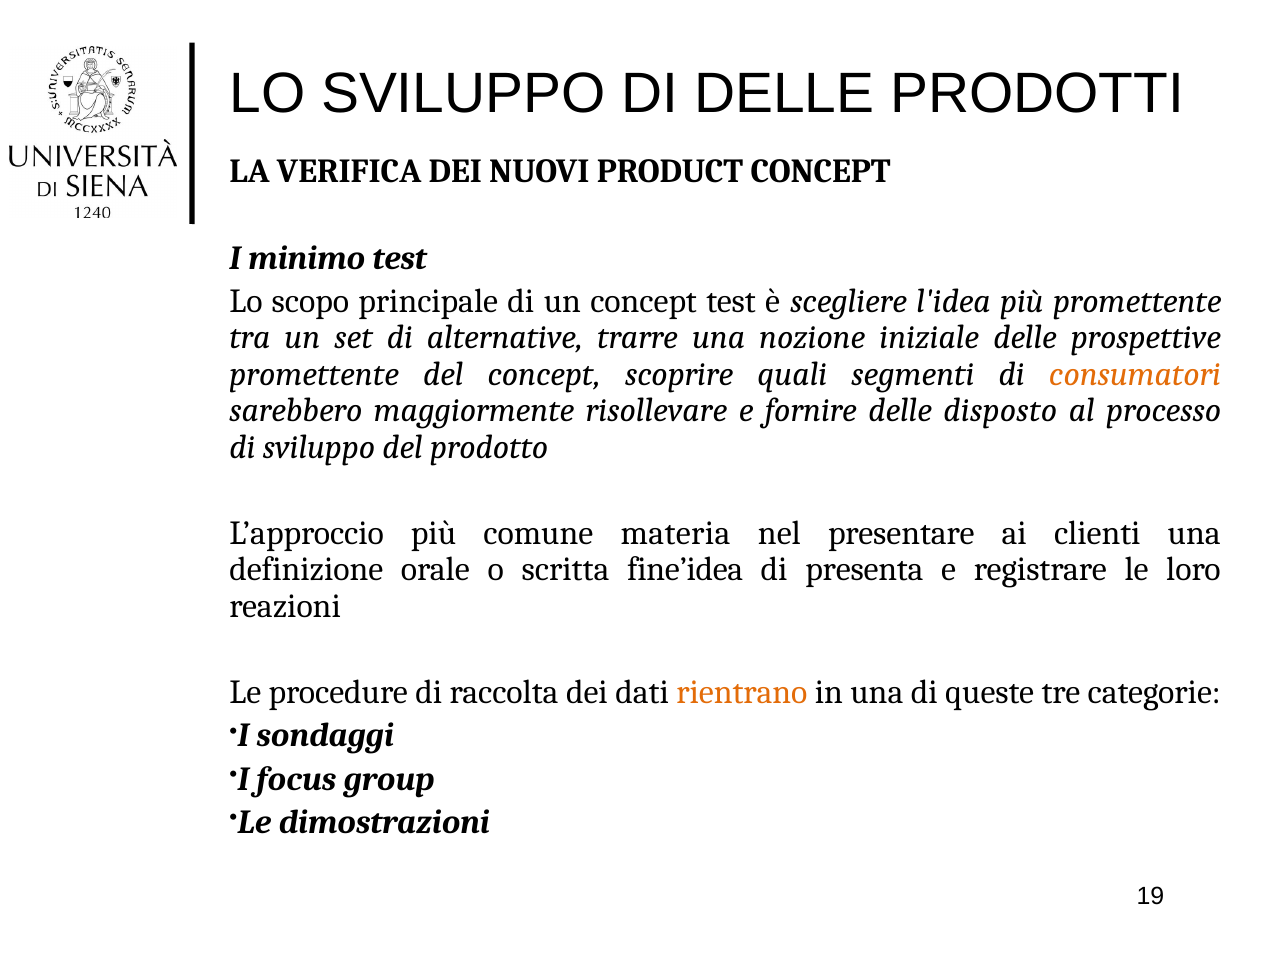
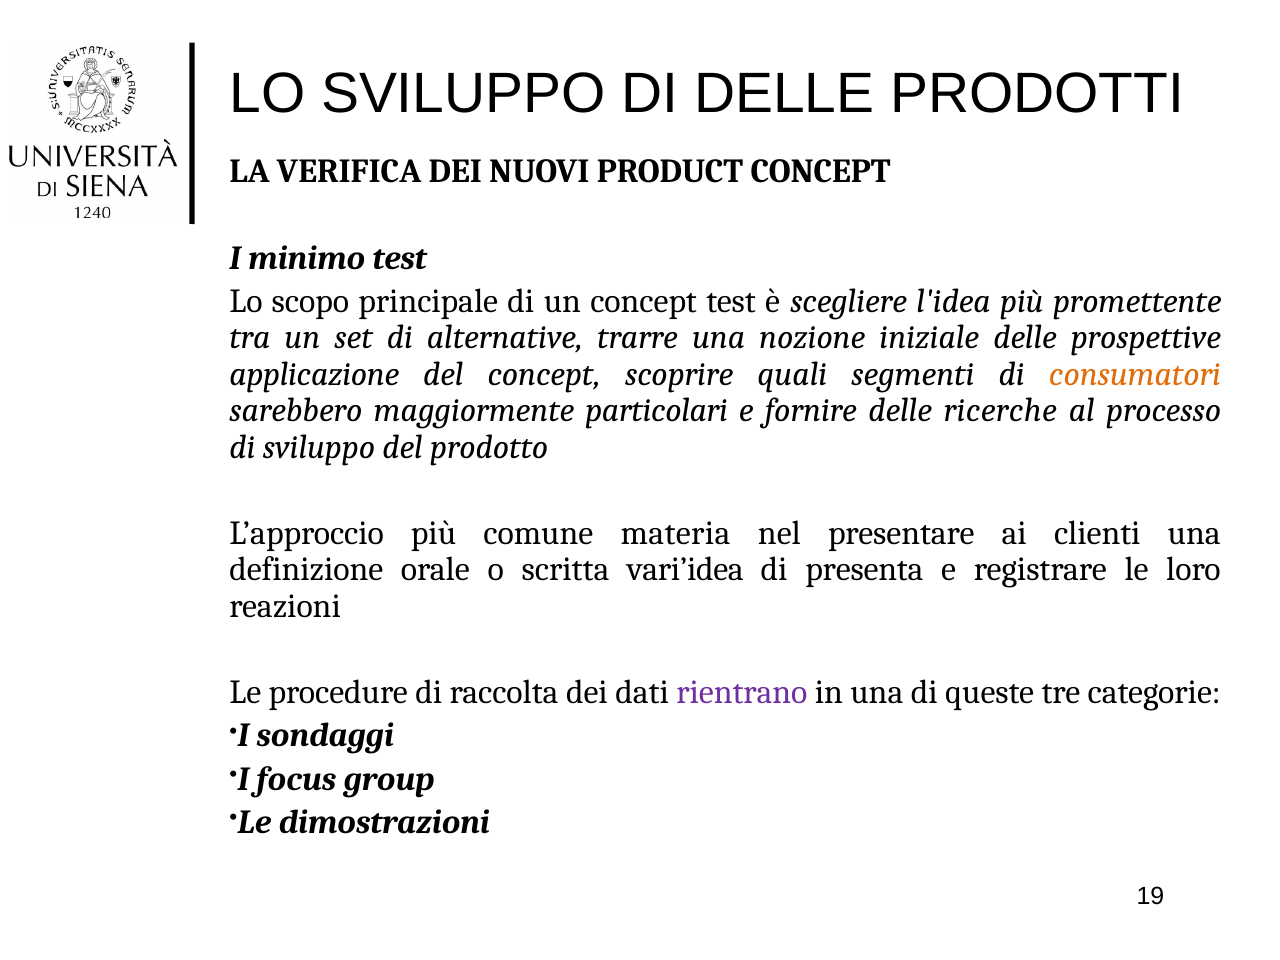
promettente: promettente -> applicazione (314, 374)
risollevare: risollevare -> particolari (657, 411)
disposto: disposto -> ricerche (1000, 411)
fine’idea: fine’idea -> vari’idea (685, 570)
rientrano colour: orange -> purple (742, 693)
